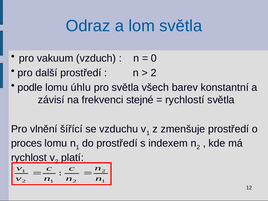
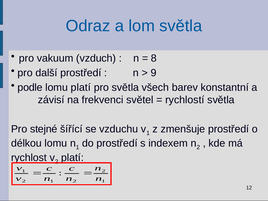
0: 0 -> 8 (154, 58)
2: 2 -> 9 (154, 73)
lomu úhlu: úhlu -> platí (81, 87)
stejné: stejné -> světel (140, 100)
vlnění: vlnění -> stejné (44, 129)
proces: proces -> délkou (26, 143)
